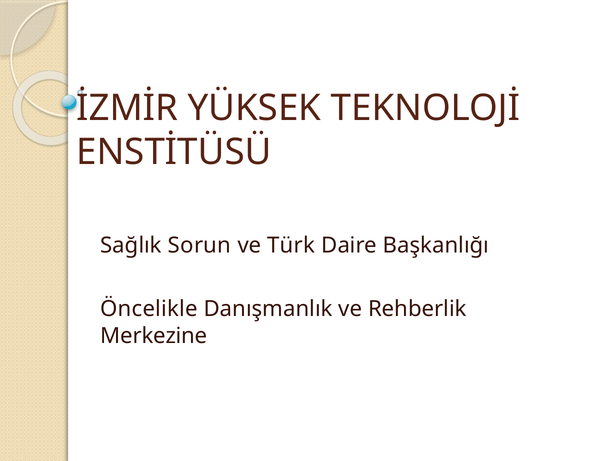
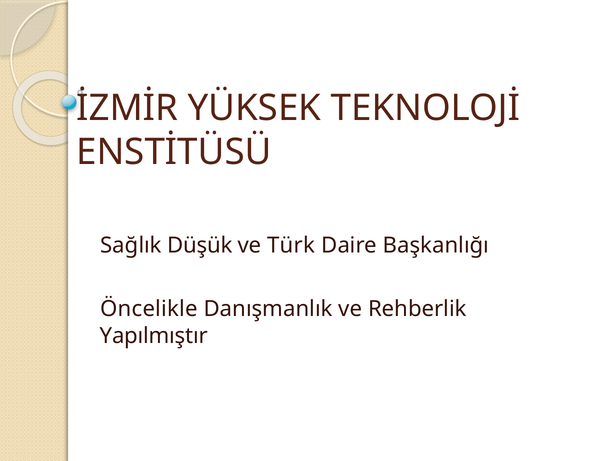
Sorun: Sorun -> Düşük (200, 246)
Merkezine: Merkezine -> Yapılmıştır (154, 336)
